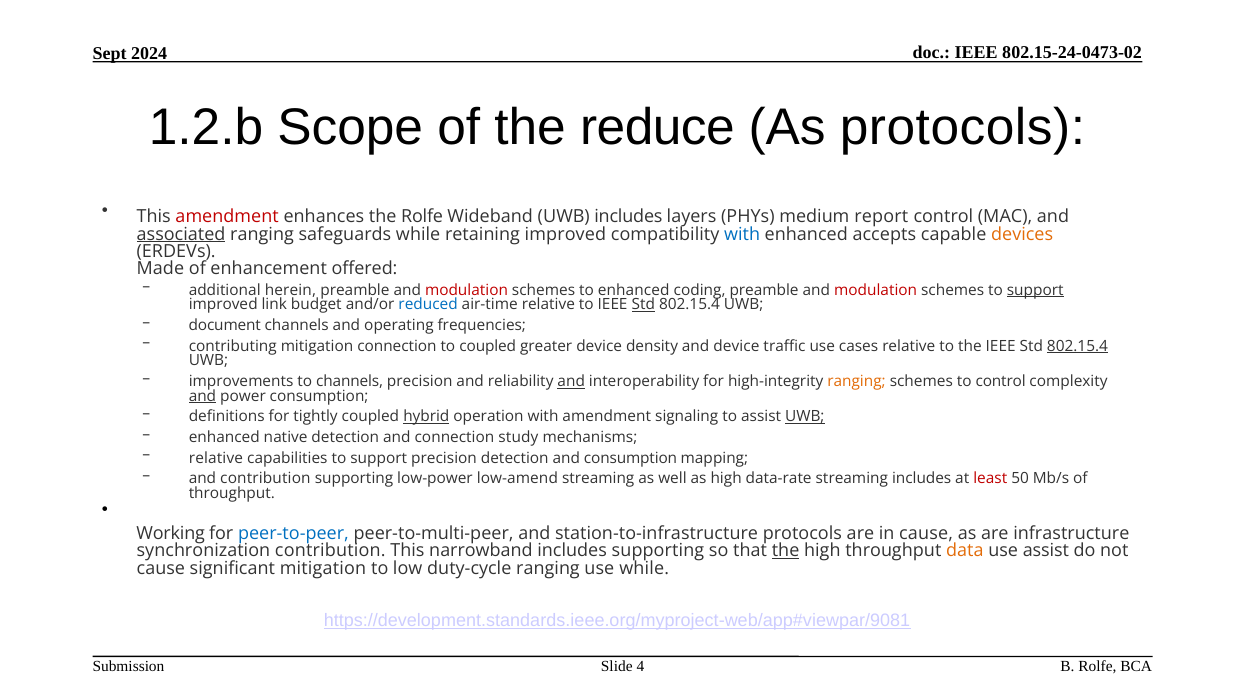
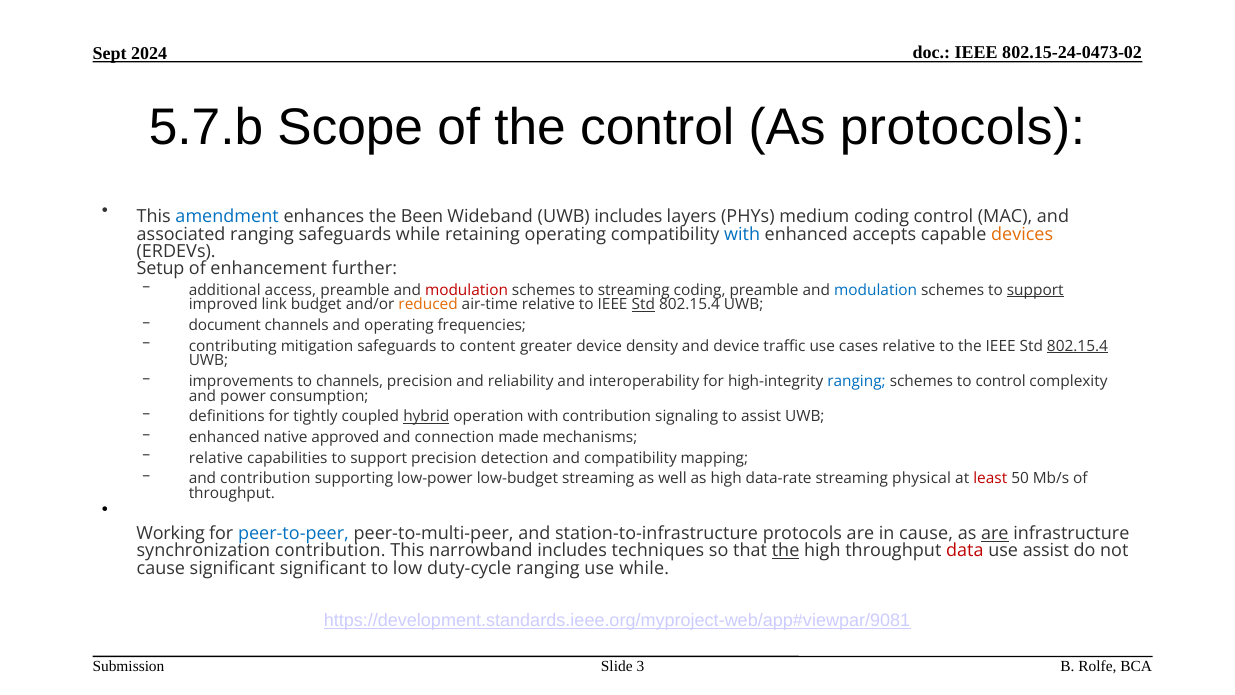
1.2.b: 1.2.b -> 5.7.b (206, 127)
the reduce: reduce -> control (657, 127)
amendment colour: red -> blue (227, 217)
the Rolfe: Rolfe -> Been (422, 217)
medium report: report -> coding (882, 217)
associated underline: present -> none (181, 234)
retaining improved: improved -> operating (565, 234)
Made: Made -> Setup (161, 269)
offered: offered -> further (364, 269)
herein: herein -> access (290, 290)
to enhanced: enhanced -> streaming (634, 290)
modulation colour: red -> blue (876, 290)
reduced colour: blue -> orange (428, 305)
mitigation connection: connection -> safeguards (397, 346)
to coupled: coupled -> content (488, 346)
and underline: present -> none (571, 381)
ranging colour: orange -> blue (857, 381)
and underline: present -> none (202, 396)
with amendment: amendment -> contribution (607, 417)
UWB underline: present -> none (805, 417)
native detection: detection -> approved (345, 437)
study: study -> made (519, 437)
and consumption: consumption -> compatibility (630, 458)
low-amend: low-amend -> low-budget (517, 478)
streaming includes: includes -> physical (922, 478)
are underline: none -> present (995, 533)
includes supporting: supporting -> techniques (658, 551)
data colour: orange -> red (965, 551)
significant mitigation: mitigation -> significant (323, 568)
4: 4 -> 3 (640, 666)
